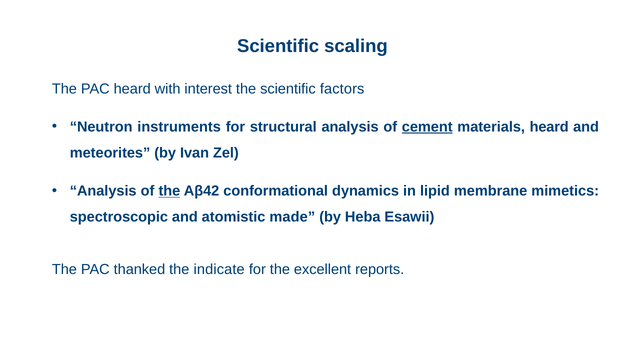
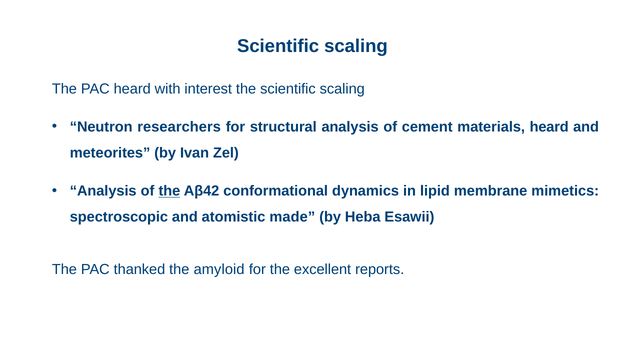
the scientific factors: factors -> scaling (342, 89)
instruments: instruments -> researchers (179, 127)
cement underline: present -> none (427, 127)
indicate: indicate -> amyloid (219, 269)
